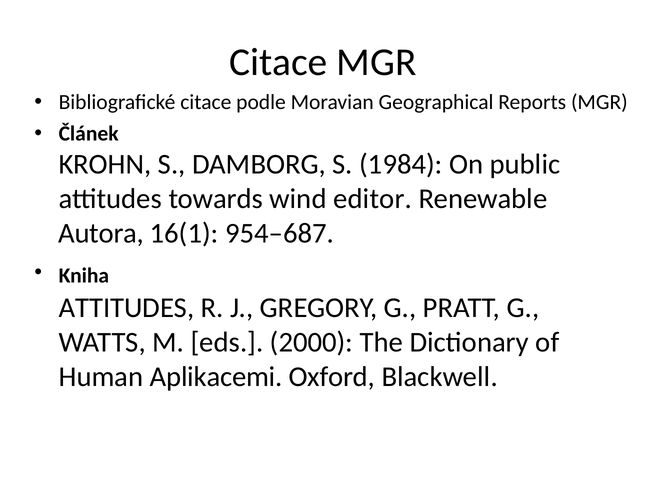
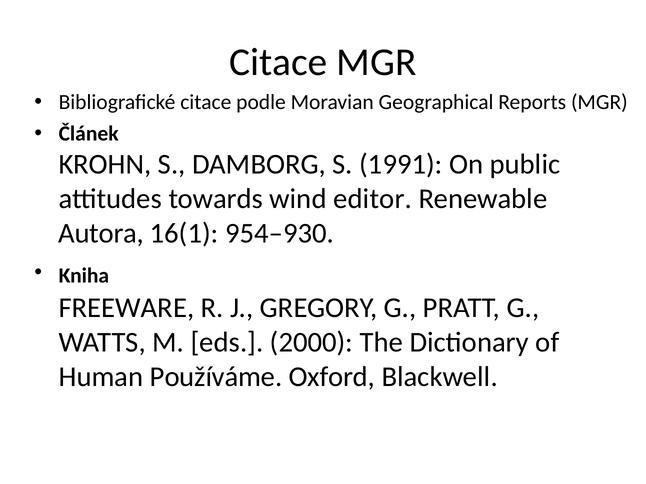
1984: 1984 -> 1991 (401, 164)
954–687: 954–687 -> 954–930 (279, 233)
ATTITUDES: ATTITUDES -> FREEWARE (126, 308)
Aplikacemi: Aplikacemi -> Používáme (216, 377)
